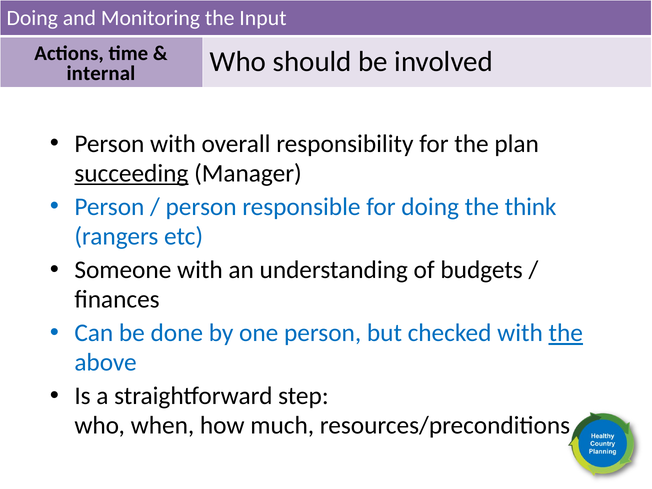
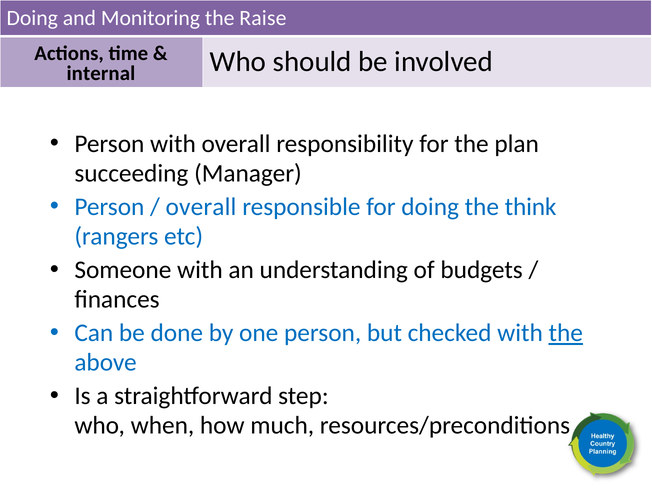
Input: Input -> Raise (263, 18)
succeeding underline: present -> none (131, 173)
person: person -> overall (201, 207)
